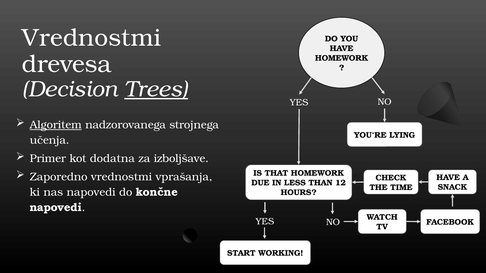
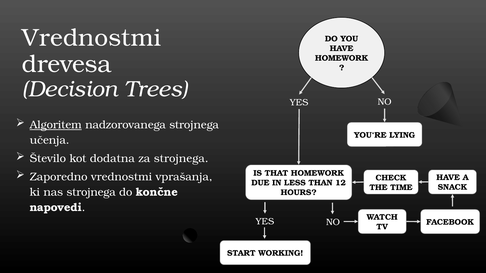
Trees underline: present -> none (156, 89)
Primer: Primer -> Število (48, 159)
za izboljšave: izboljšave -> strojnega (181, 159)
nas napovedi: napovedi -> strojnega (91, 192)
